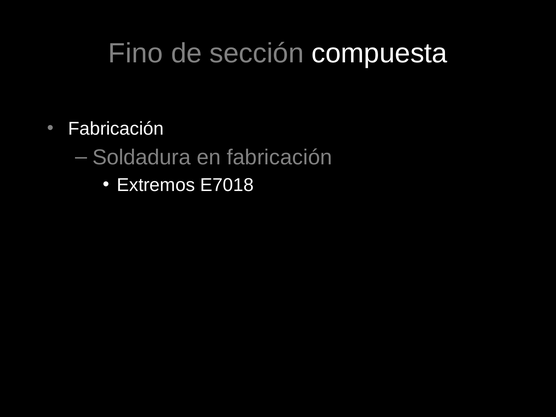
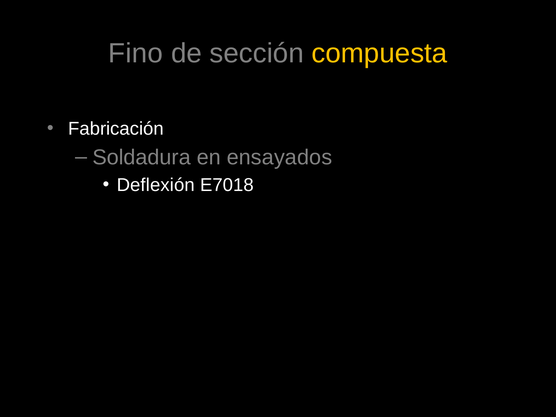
compuesta colour: white -> yellow (379, 53)
en fabricación: fabricación -> ensayados (279, 157)
Extremos: Extremos -> Deflexión (156, 185)
